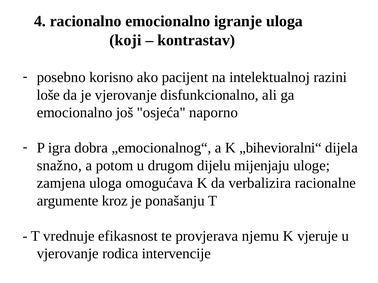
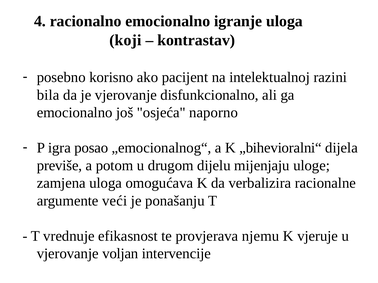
loše: loše -> bila (48, 95)
dobra: dobra -> posao (91, 148)
snažno: snažno -> previše (59, 166)
kroz: kroz -> veći (115, 201)
rodica: rodica -> voljan (120, 254)
